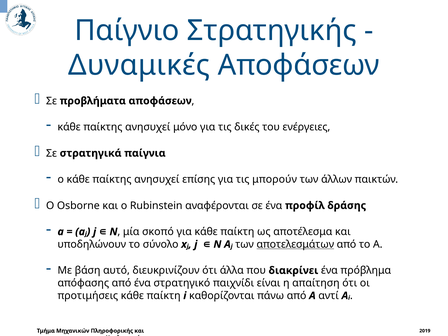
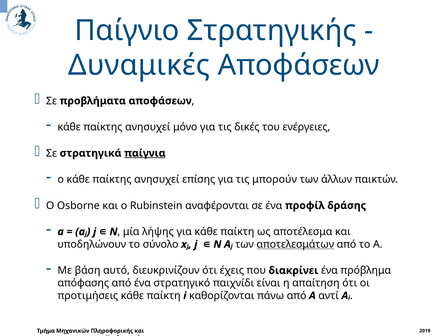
παίγνια underline: none -> present (145, 153)
σκοπό: σκοπό -> λήψης (158, 232)
άλλα: άλλα -> έχεις (232, 270)
